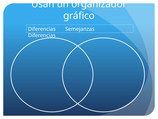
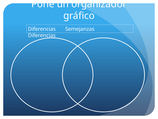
Usan: Usan -> Pone (43, 4)
